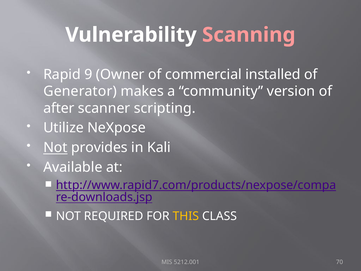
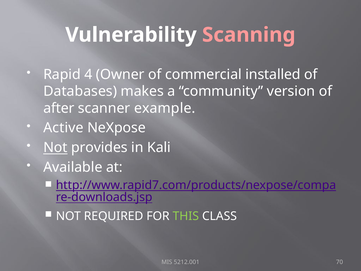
9: 9 -> 4 (88, 74)
Generator: Generator -> Databases (80, 91)
scripting: scripting -> example (165, 108)
Utilize: Utilize -> Active (63, 128)
THIS colour: yellow -> light green (186, 216)
